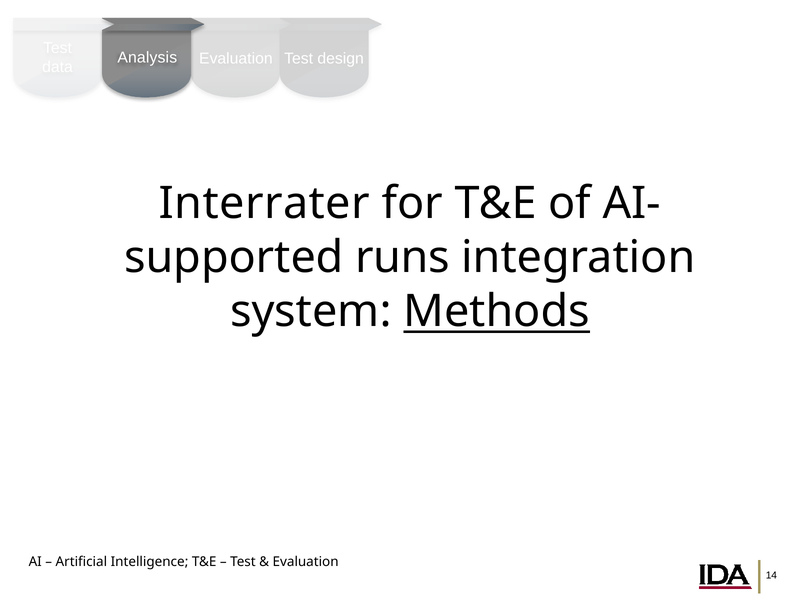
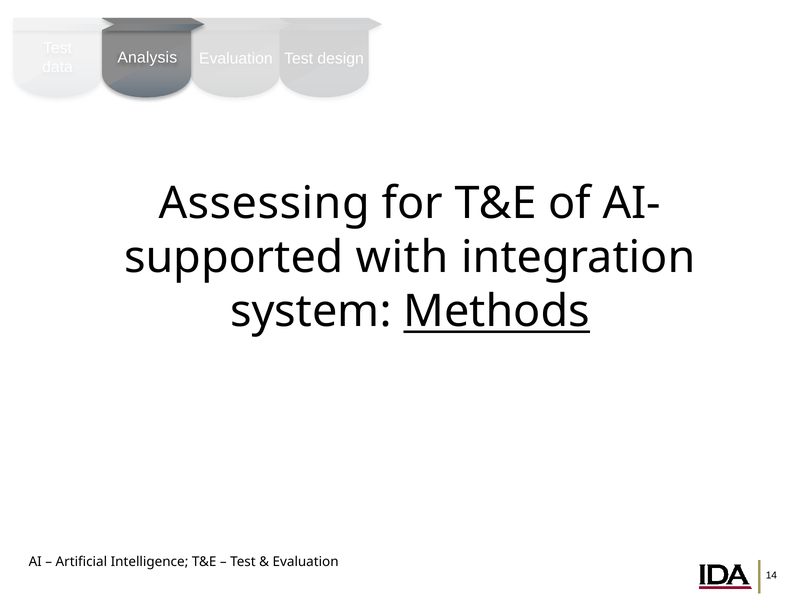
Interrater: Interrater -> Assessing (264, 204)
runs: runs -> with (402, 258)
